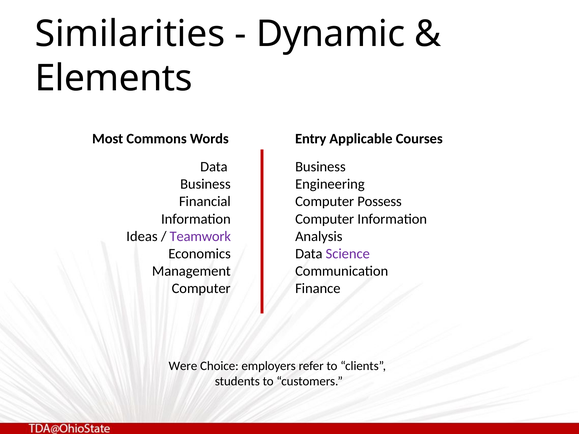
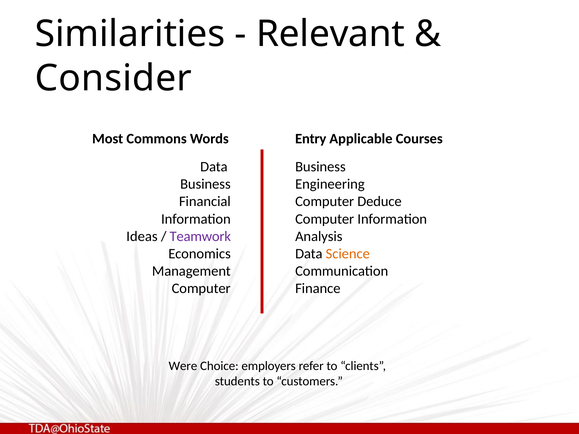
Dynamic: Dynamic -> Relevant (331, 34)
Elements: Elements -> Consider (113, 78)
Possess: Possess -> Deduce (379, 202)
Science colour: purple -> orange (348, 254)
